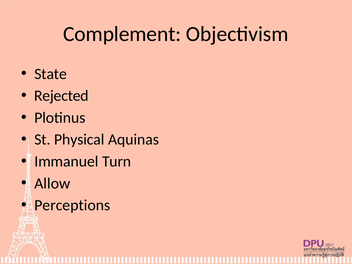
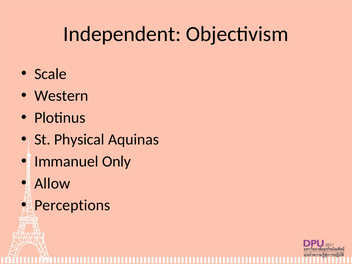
Complement: Complement -> Independent (122, 34)
State: State -> Scale (51, 74)
Rejected: Rejected -> Western (61, 96)
Turn: Turn -> Only (117, 161)
